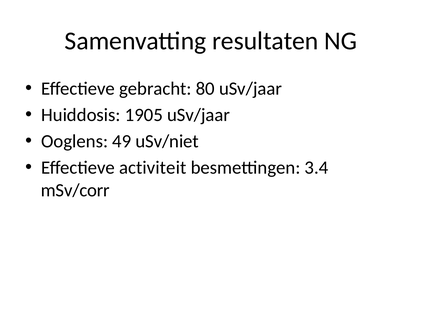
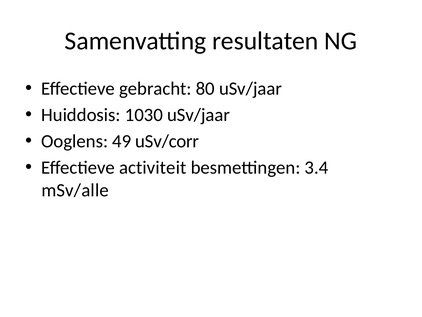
1905: 1905 -> 1030 (144, 115)
uSv/niet: uSv/niet -> uSv/corr (167, 141)
mSv/corr: mSv/corr -> mSv/alle (75, 190)
